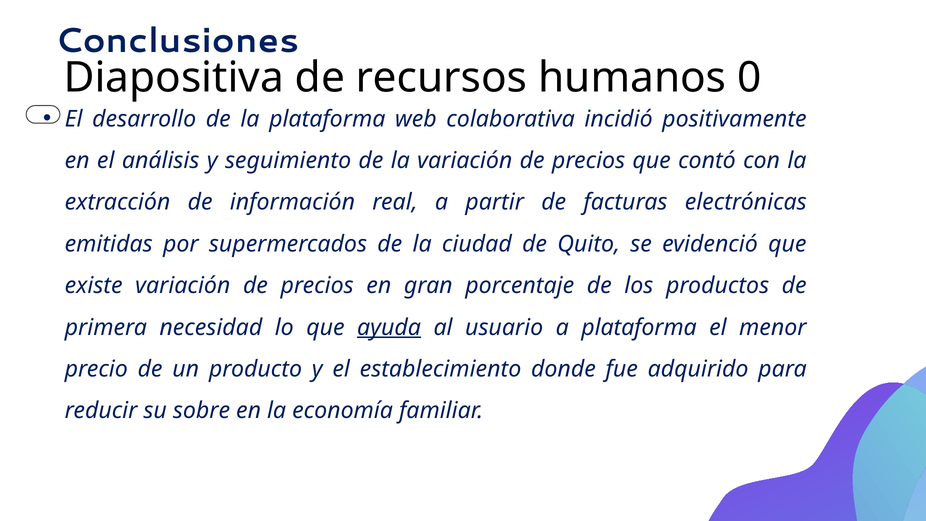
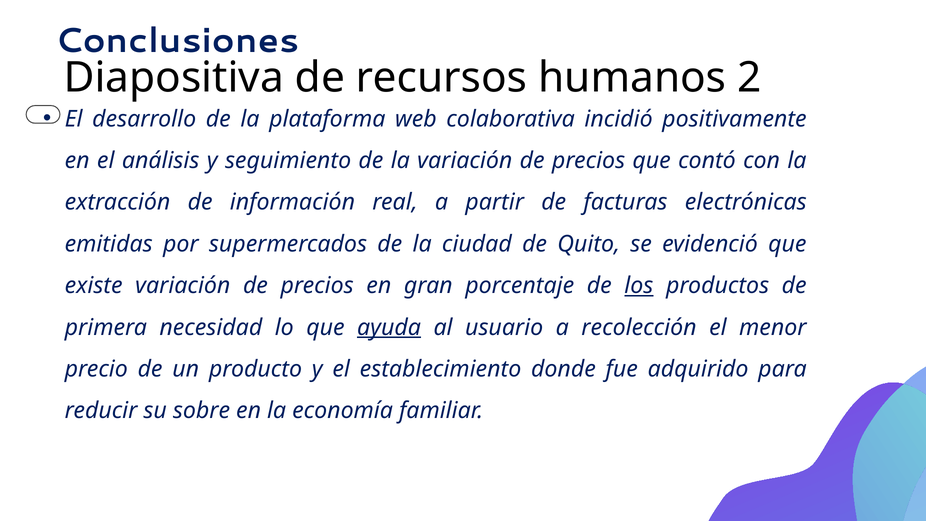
0: 0 -> 2 (749, 78)
los underline: none -> present (639, 286)
a plataforma: plataforma -> recolección (639, 327)
